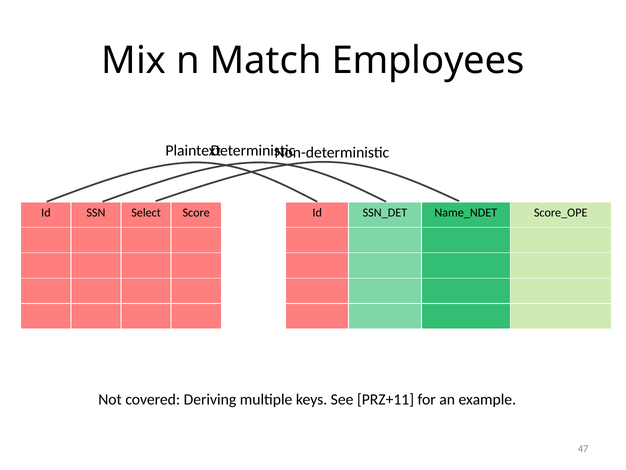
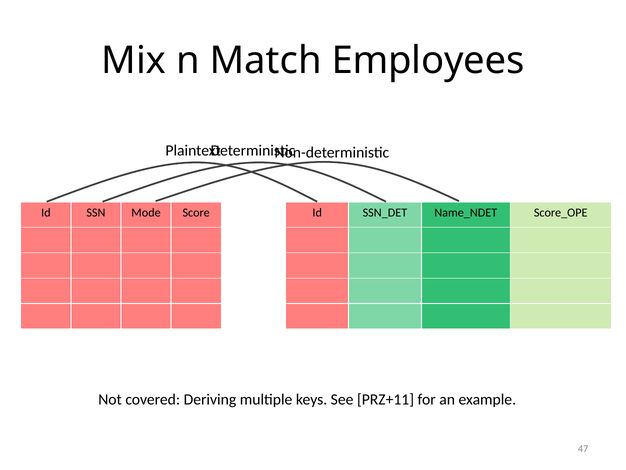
Select: Select -> Mode (146, 212)
